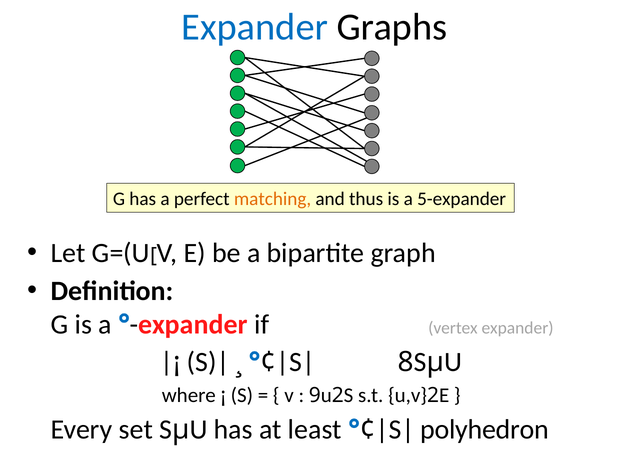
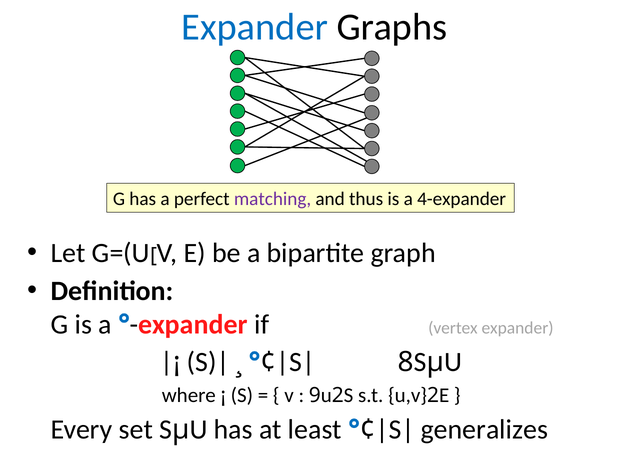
matching colour: orange -> purple (273, 199)
5-expander: 5-expander -> 4-expander (462, 199)
polyhedron: polyhedron -> generalizes (484, 430)
